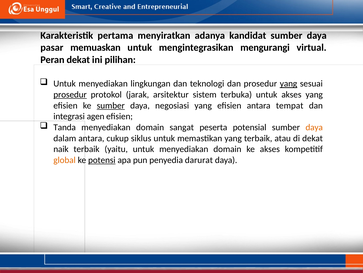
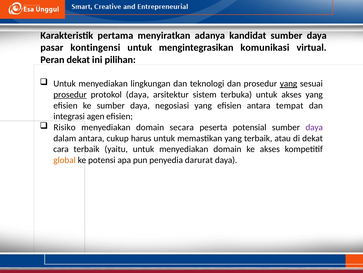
memuaskan: memuaskan -> kontingensi (95, 48)
mengurangi: mengurangi -> komunikasi (265, 48)
protokol jarak: jarak -> daya (137, 94)
sumber underline: present -> none (111, 105)
Tanda: Tanda -> Risiko (65, 127)
sangat: sangat -> secara (182, 127)
daya colour: orange -> purple (314, 127)
siklus: siklus -> harus (141, 138)
naik: naik -> cara (61, 149)
potensi underline: present -> none (102, 160)
